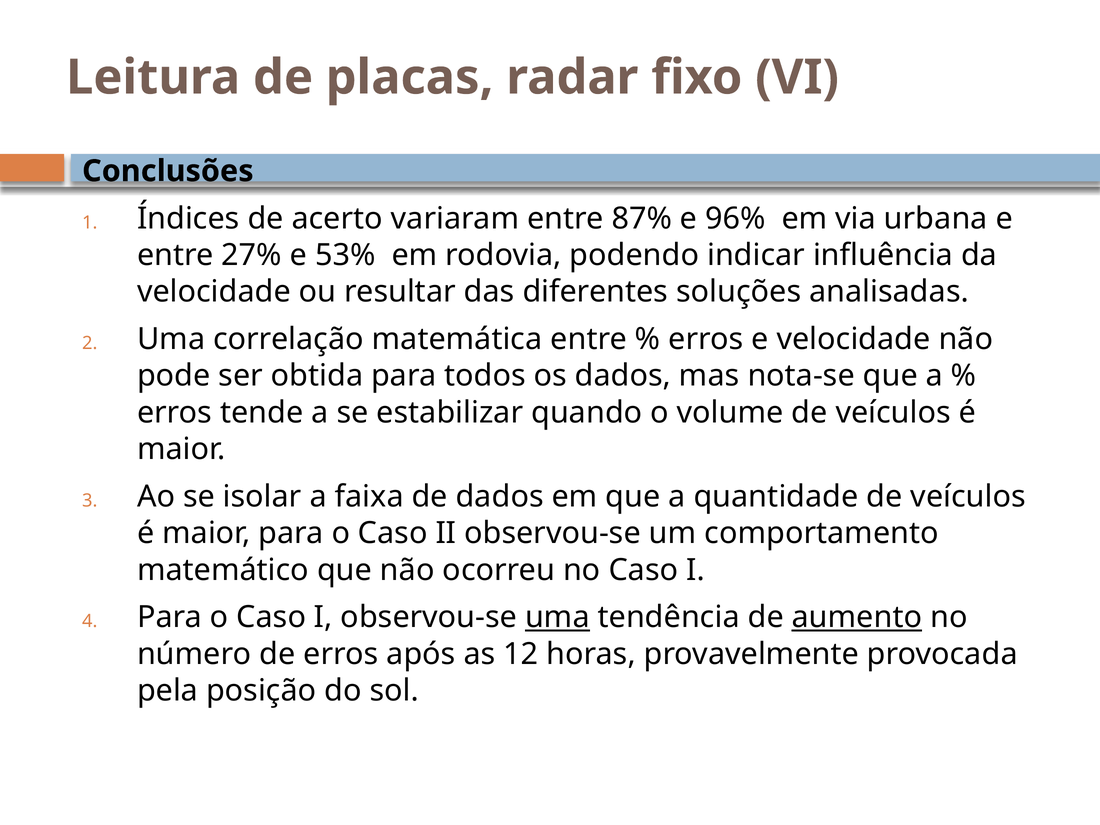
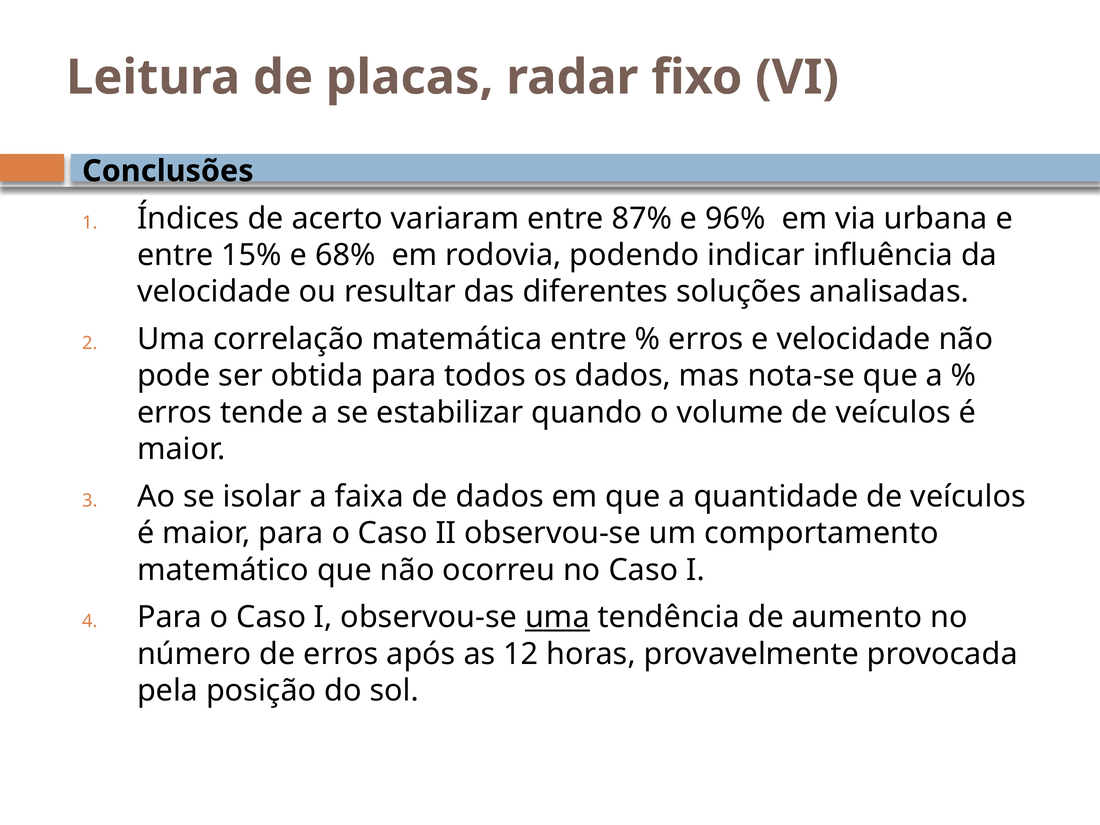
27%: 27% -> 15% (252, 255)
53%: 53% -> 68% (345, 255)
aumento underline: present -> none (857, 617)
